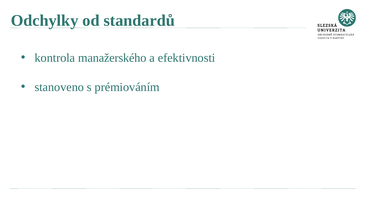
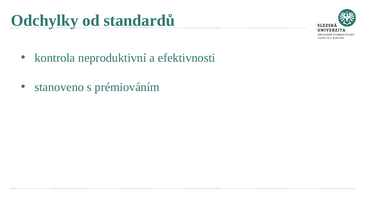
manažerského: manažerského -> neproduktivní (112, 58)
